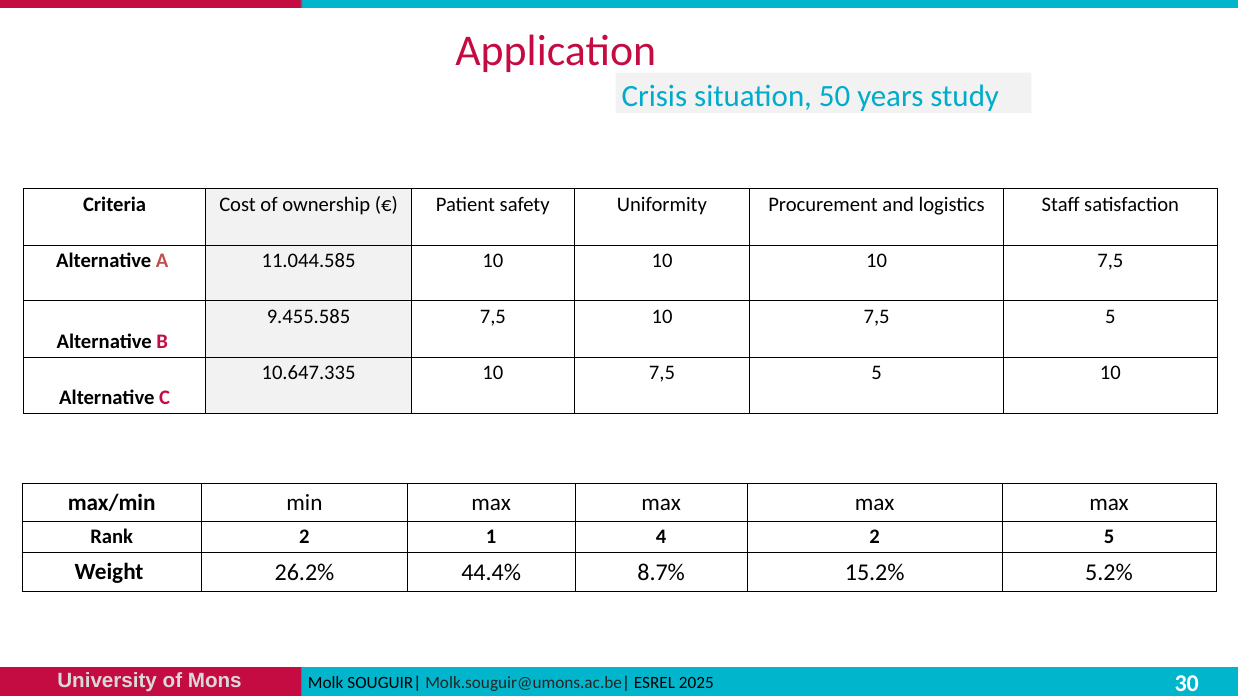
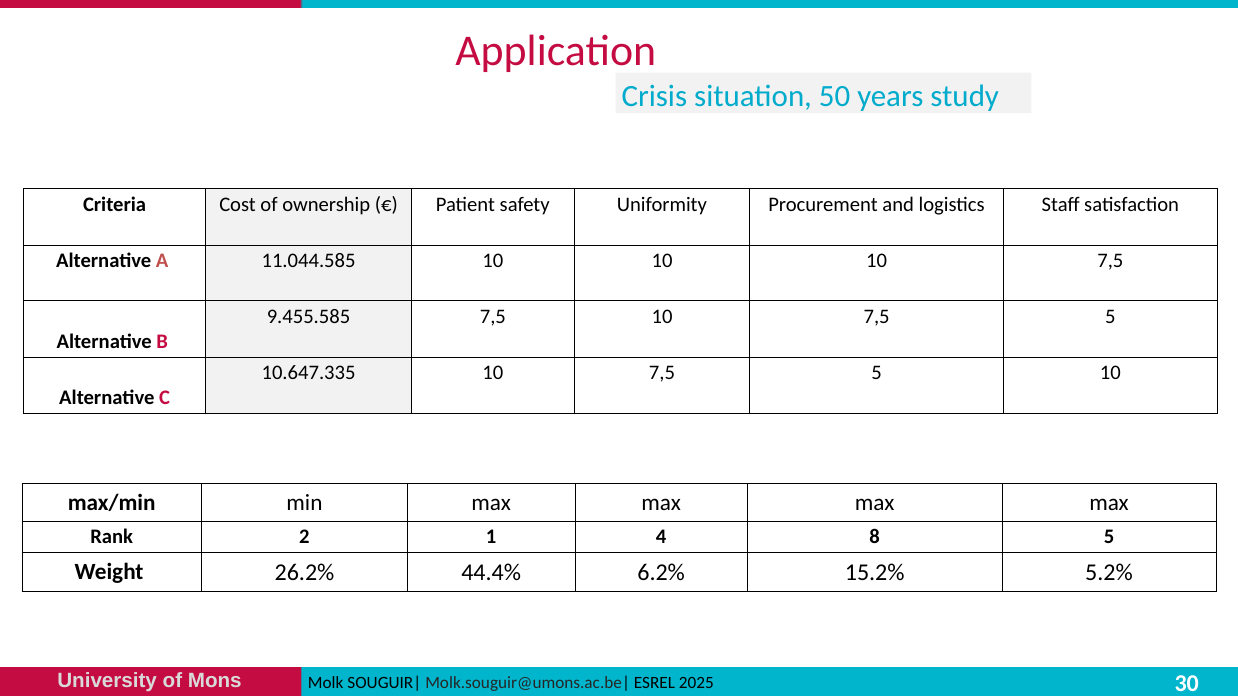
4 2: 2 -> 8 (875, 537)
8.7%: 8.7% -> 6.2% (661, 572)
